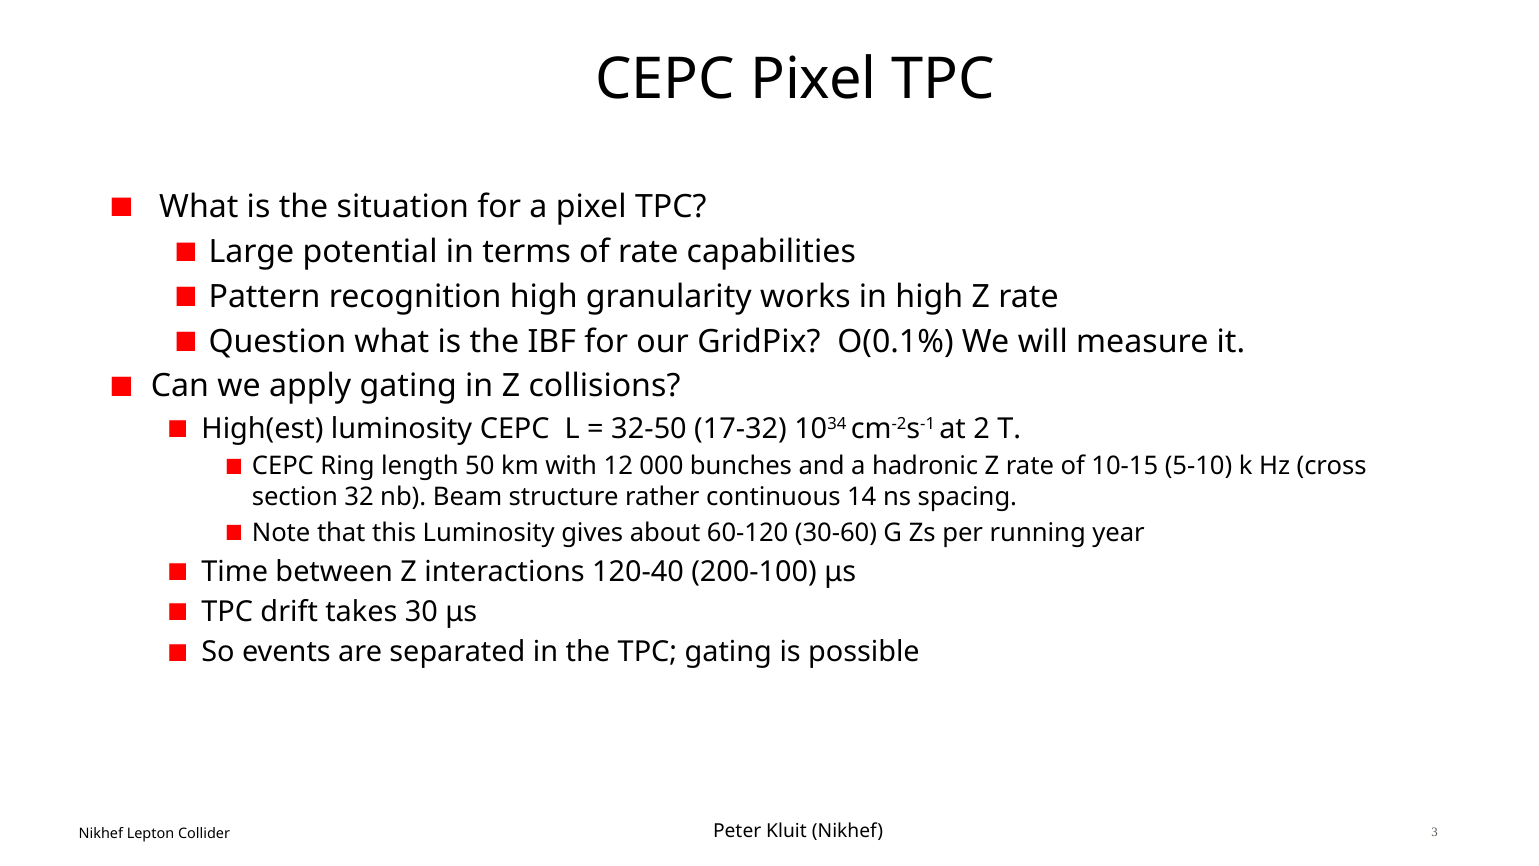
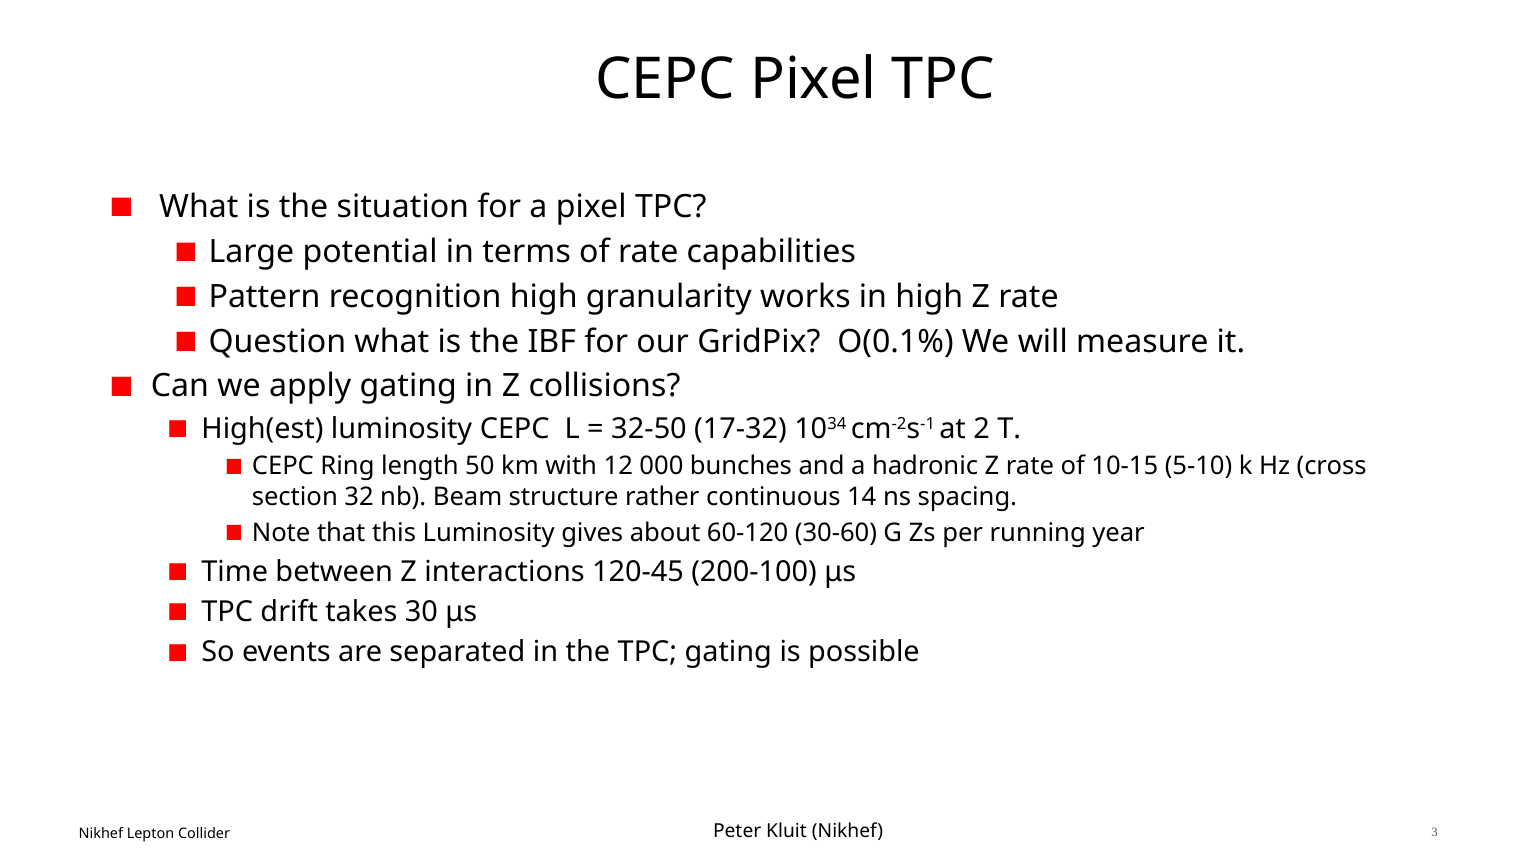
120-40: 120-40 -> 120-45 (638, 571)
